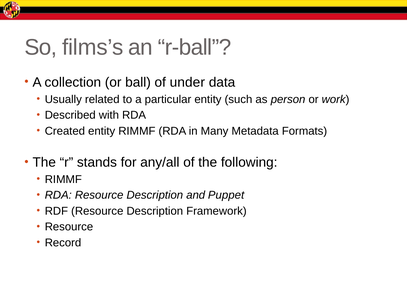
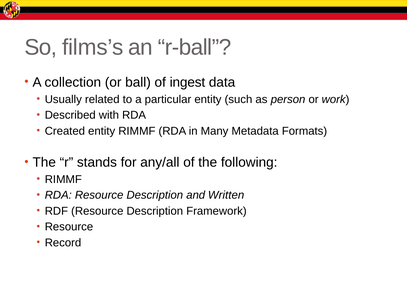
under: under -> ingest (187, 82)
Puppet: Puppet -> Written (226, 195)
